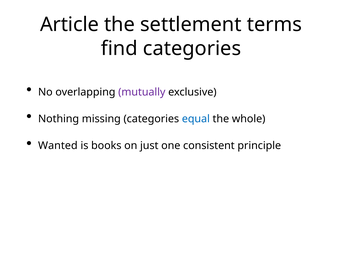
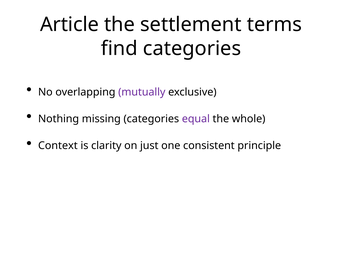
equal colour: blue -> purple (196, 119)
Wanted: Wanted -> Context (58, 146)
books: books -> clarity (106, 146)
